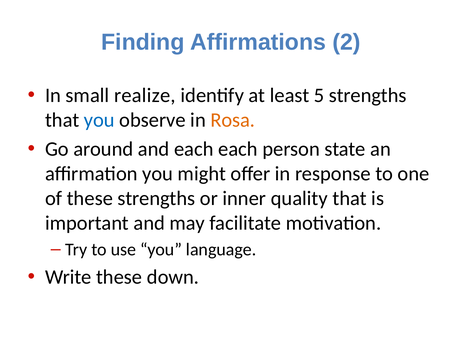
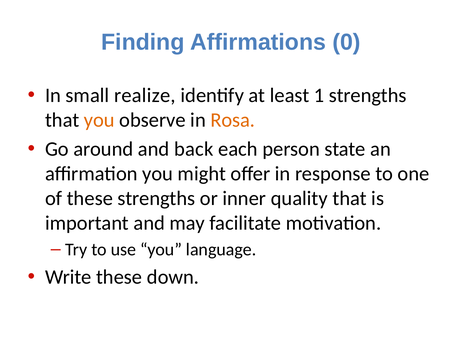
2: 2 -> 0 (347, 42)
5: 5 -> 1 (319, 95)
you colour: blue -> orange (99, 120)
and each: each -> back (194, 149)
